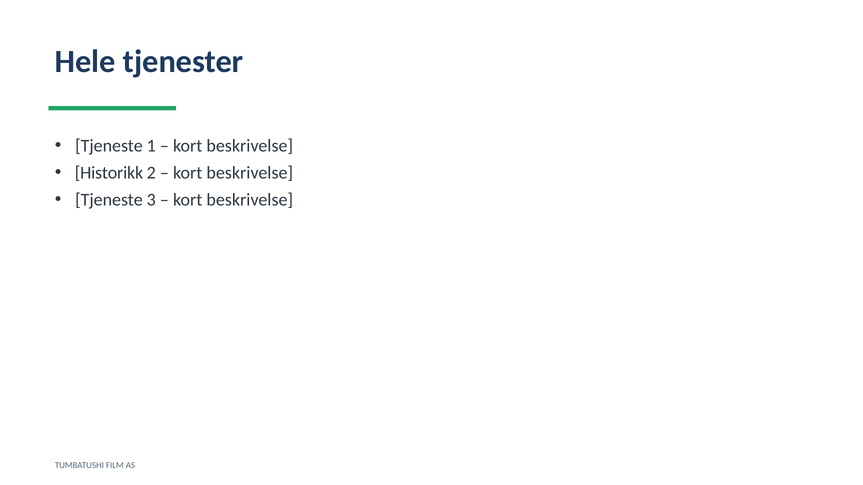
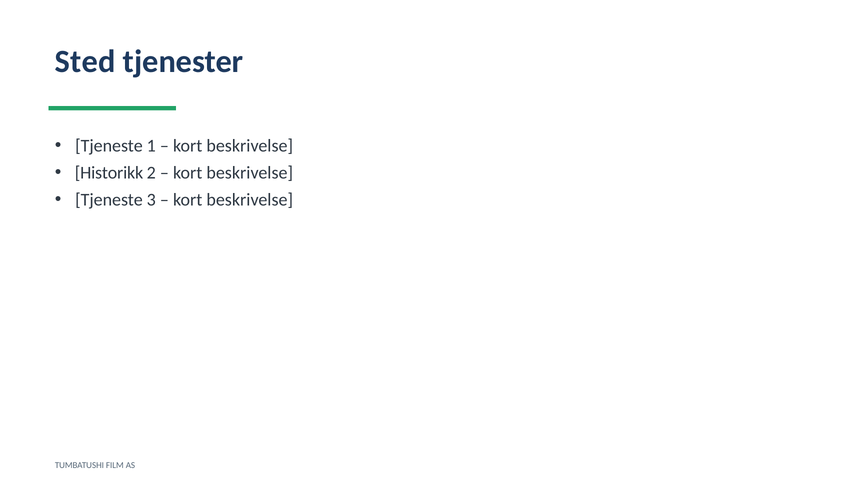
Hele: Hele -> Sted (85, 62)
